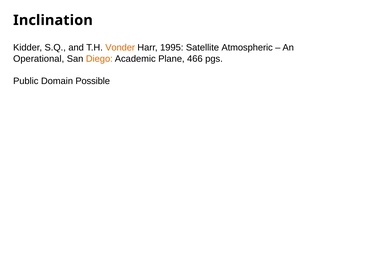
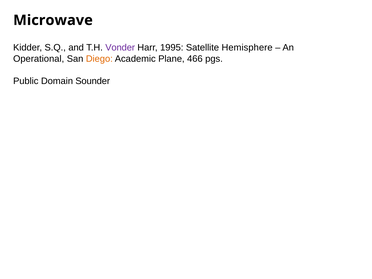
Inclination: Inclination -> Microwave (53, 20)
Vonder colour: orange -> purple (120, 48)
Atmospheric: Atmospheric -> Hemisphere (247, 48)
Possible: Possible -> Sounder (93, 81)
